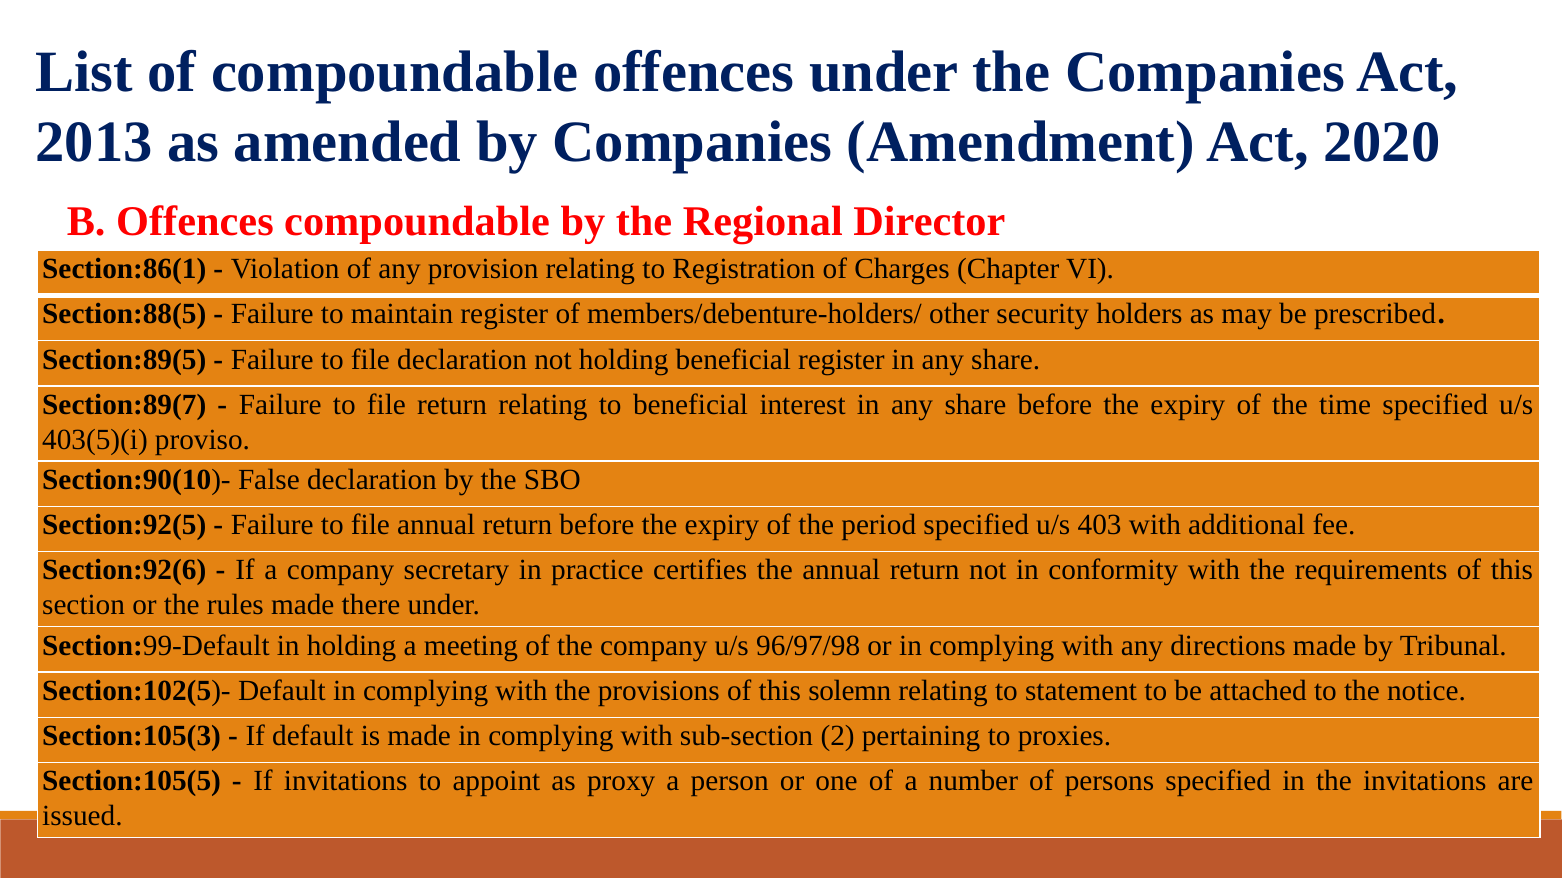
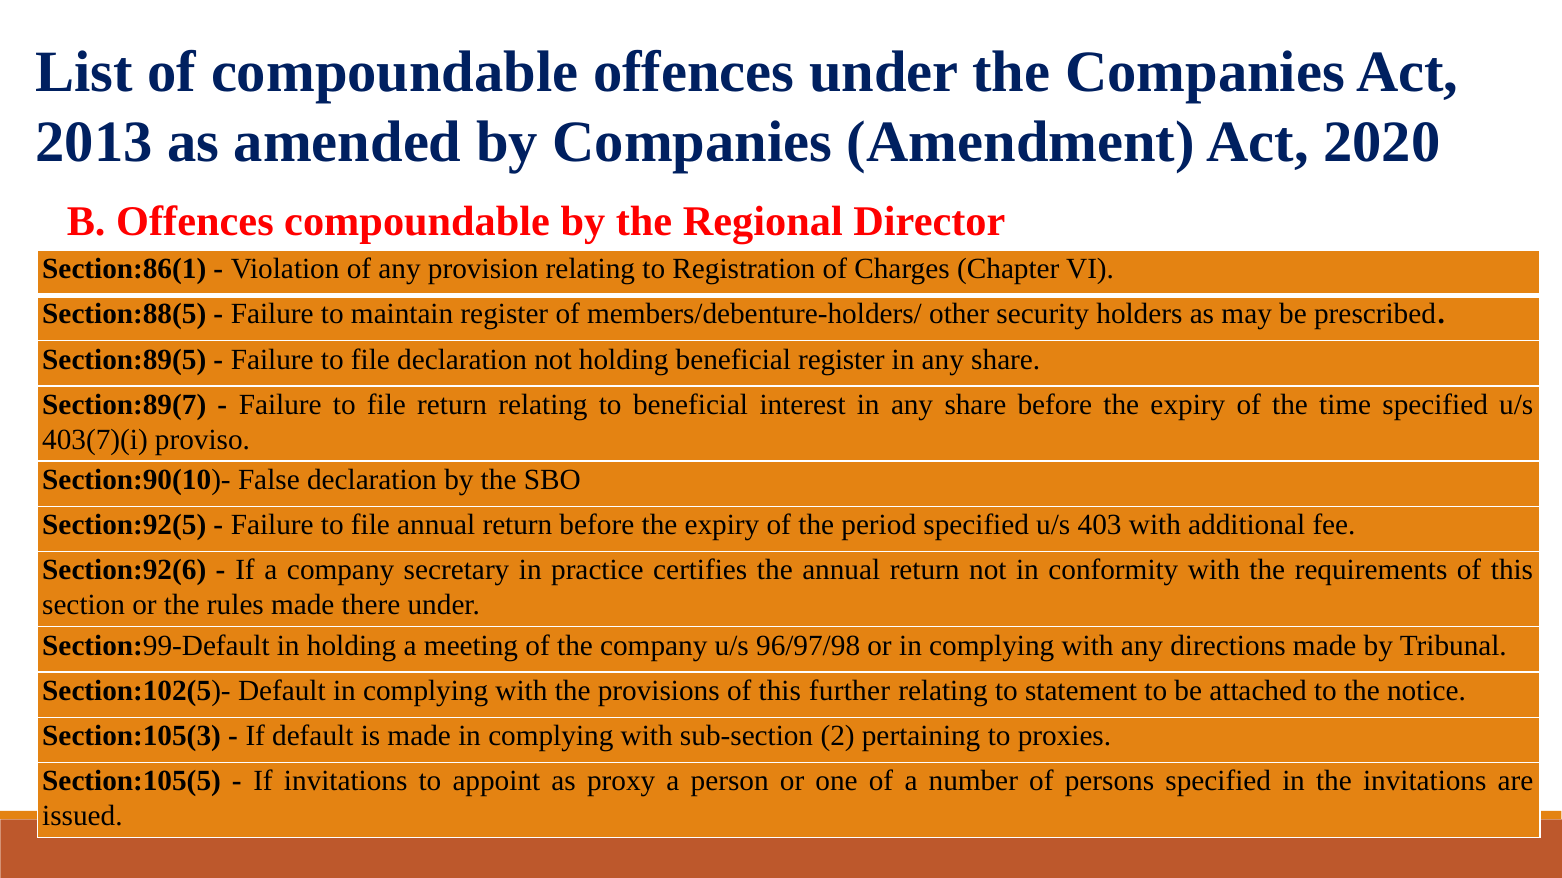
403(5)(i: 403(5)(i -> 403(7)(i (95, 440)
solemn: solemn -> further (850, 691)
